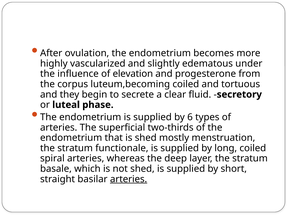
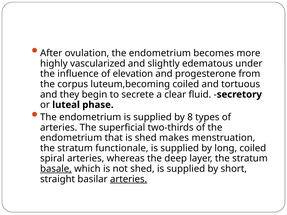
6: 6 -> 8 (190, 117)
mostly: mostly -> makes (174, 138)
basale underline: none -> present (56, 169)
